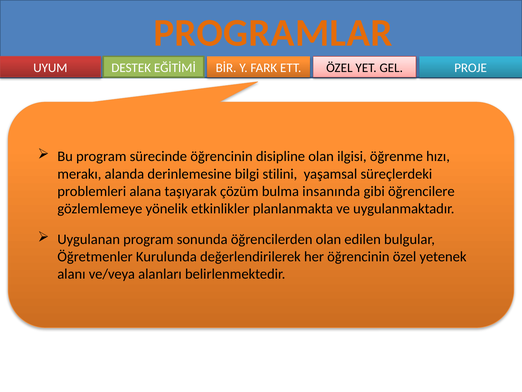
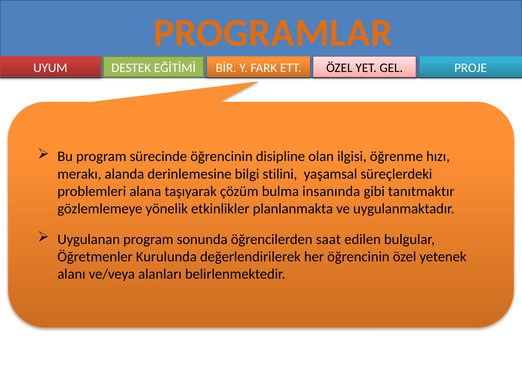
öğrencilere: öğrencilere -> tanıtmaktır (421, 191)
öğrencilerden olan: olan -> saat (328, 239)
